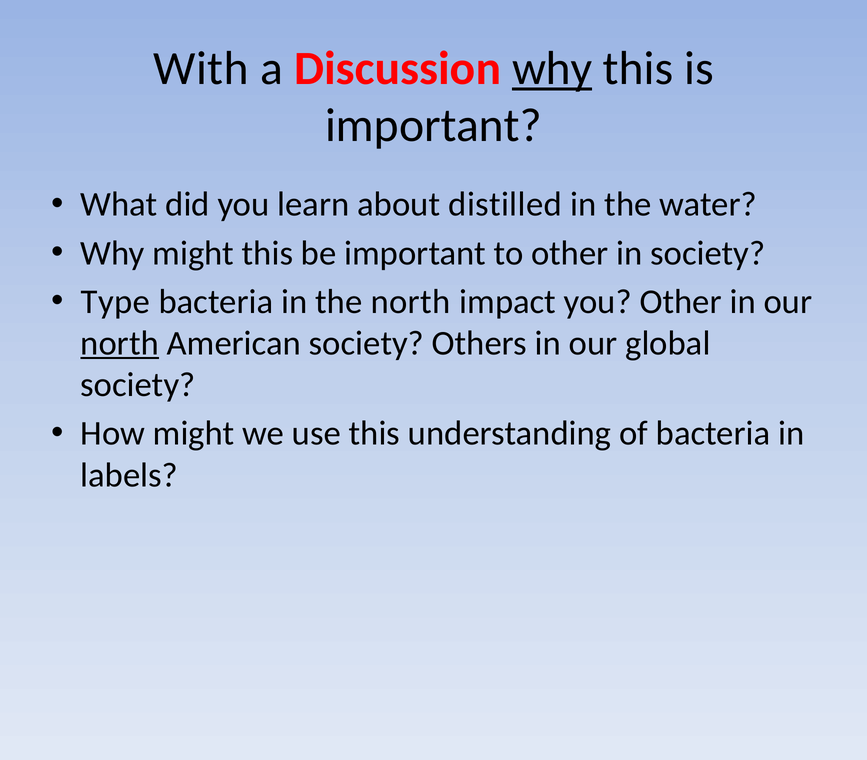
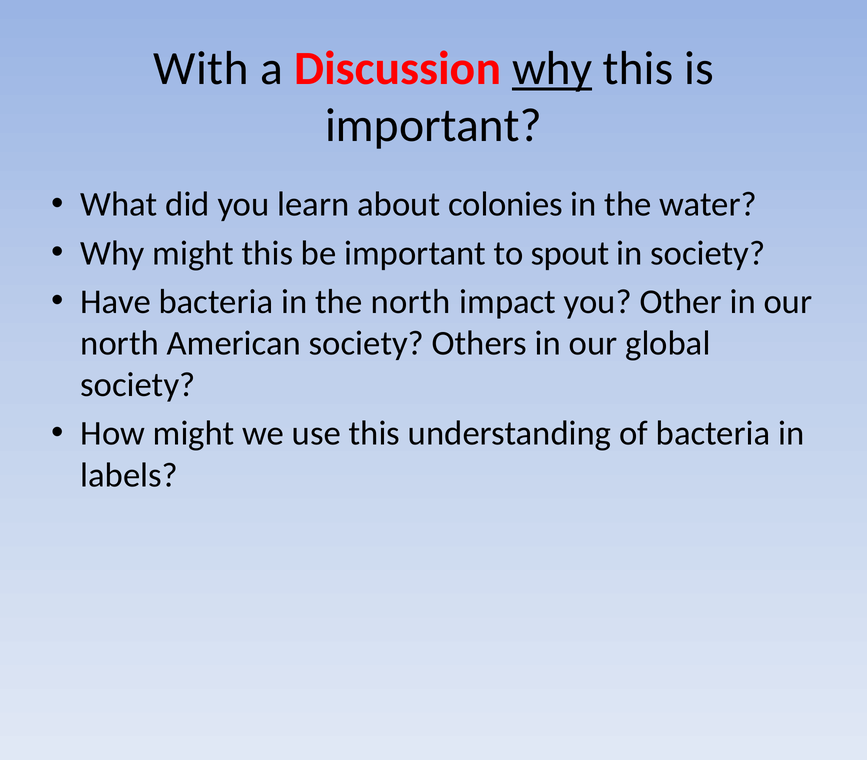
distilled: distilled -> colonies (505, 204)
to other: other -> spout (570, 253)
Type: Type -> Have (116, 302)
north underline: present -> none (120, 343)
